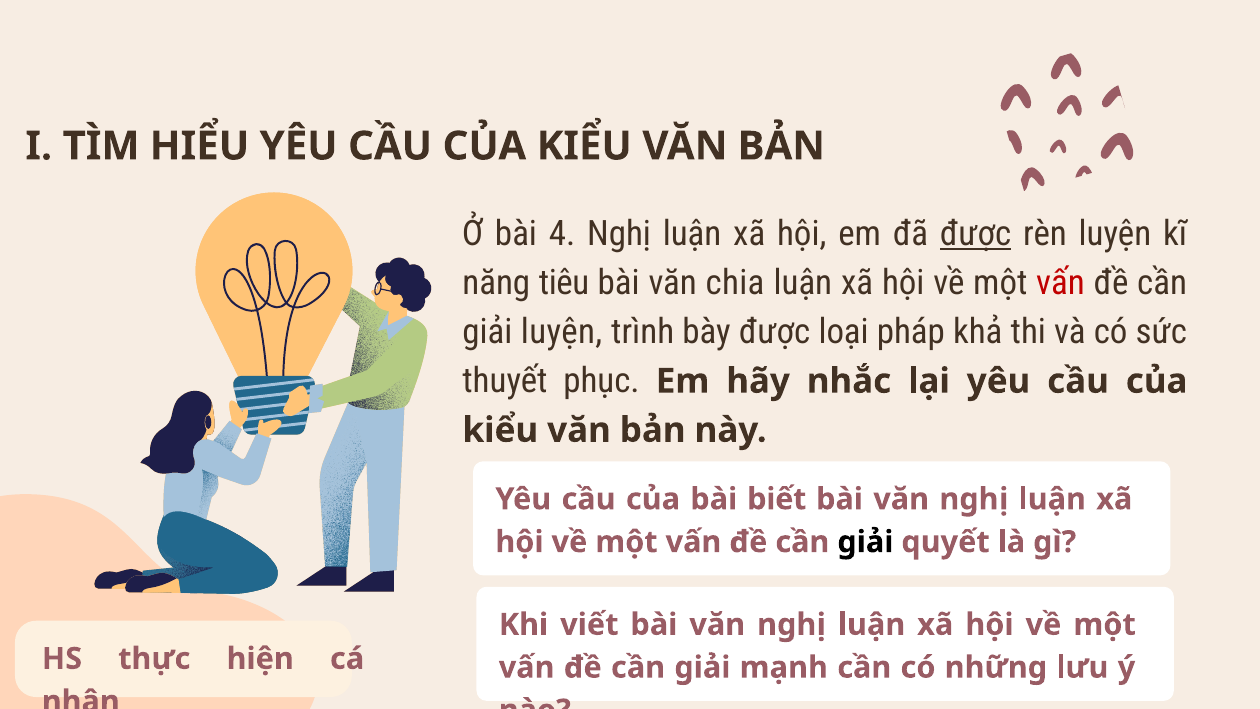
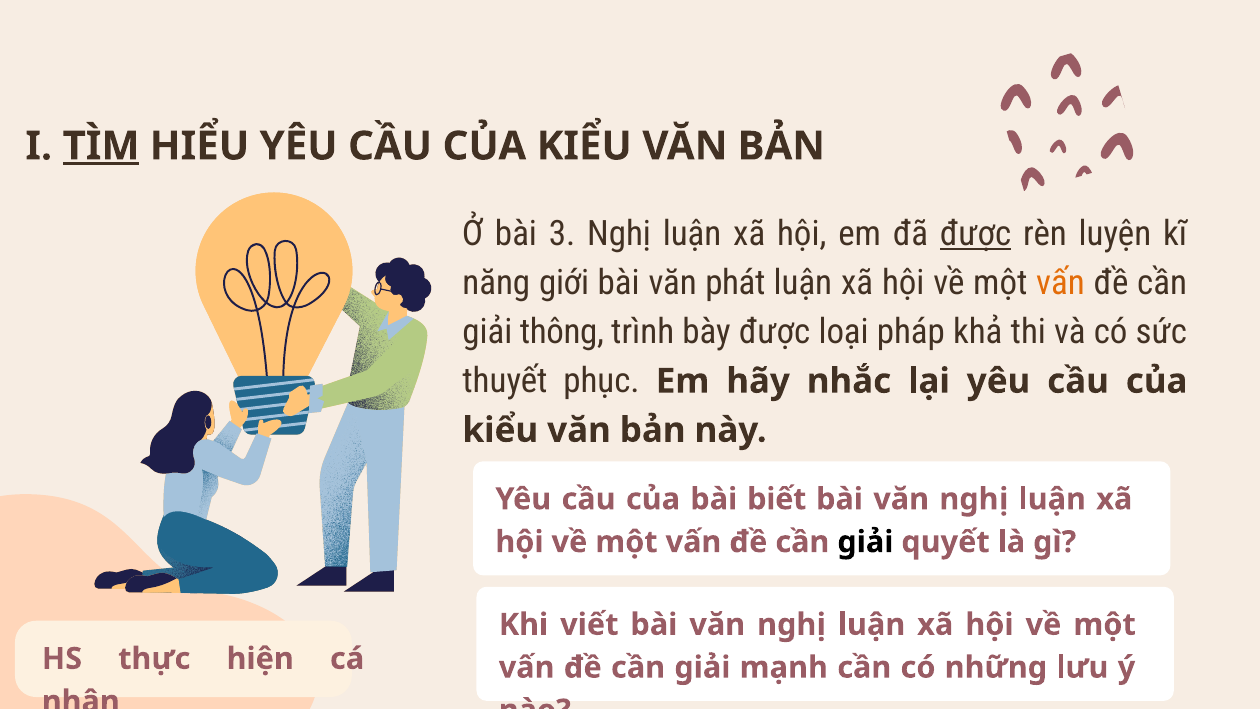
TÌM underline: none -> present (101, 146)
4: 4 -> 3 (562, 234)
tiêu: tiêu -> giới (564, 283)
chia: chia -> phát (735, 283)
vấn colour: red -> orange (1060, 283)
giải luyện: luyện -> thông (562, 332)
